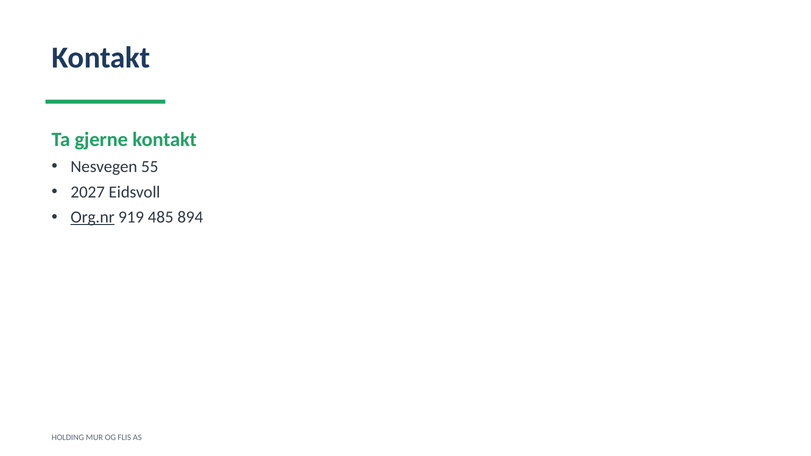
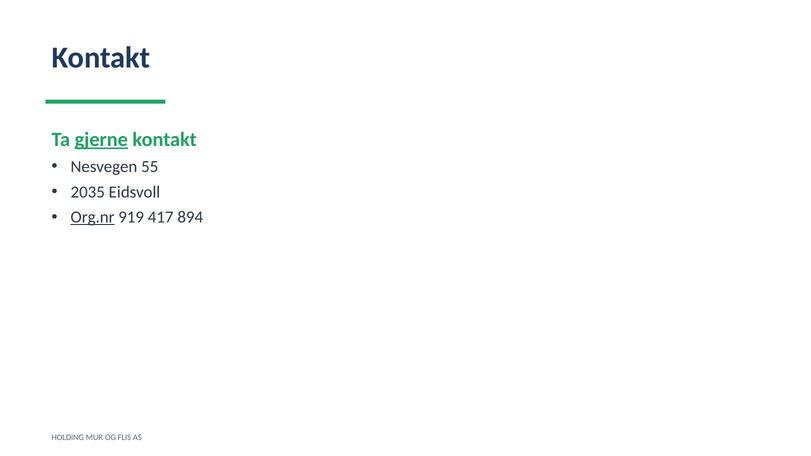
gjerne underline: none -> present (101, 140)
2027: 2027 -> 2035 (88, 192)
485: 485 -> 417 (161, 217)
